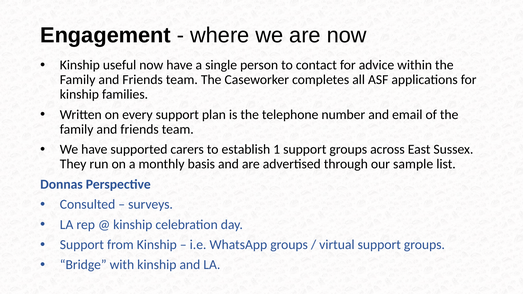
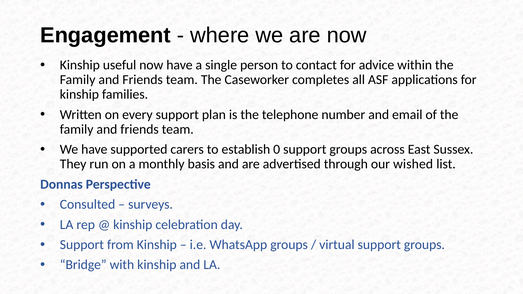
1: 1 -> 0 (277, 150)
sample: sample -> wished (413, 164)
